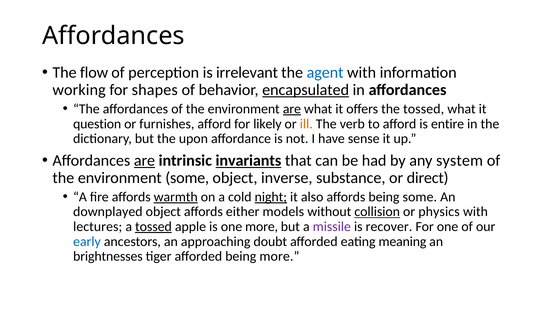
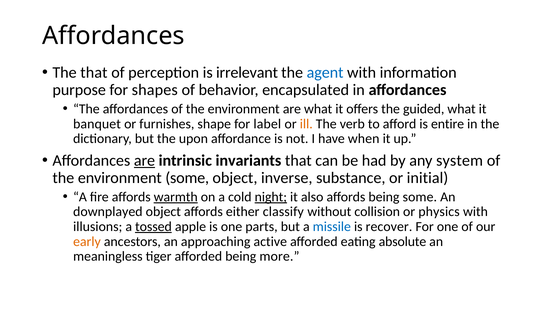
The flow: flow -> that (94, 73)
working: working -> purpose (79, 90)
encapsulated underline: present -> none (306, 90)
are underline: present -> none (292, 109)
the tossed: tossed -> guided (424, 109)
question: question -> banquet (97, 124)
furnishes afford: afford -> shape (214, 124)
likely: likely -> label (267, 124)
sense: sense -> when (364, 139)
invariants underline: present -> none (248, 161)
direct: direct -> initial (428, 178)
models: models -> classify (283, 212)
collision underline: present -> none (377, 212)
lectures: lectures -> illusions (98, 227)
one more: more -> parts (261, 227)
missile colour: purple -> blue (332, 227)
early colour: blue -> orange (87, 242)
doubt: doubt -> active (270, 242)
meaning: meaning -> absolute (402, 242)
brightnesses: brightnesses -> meaningless (108, 257)
